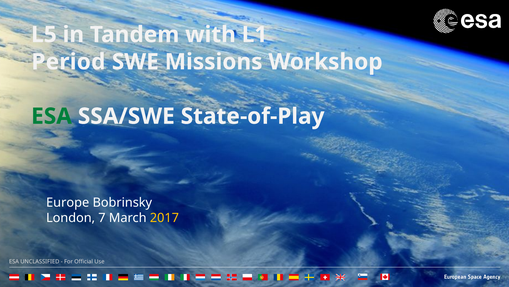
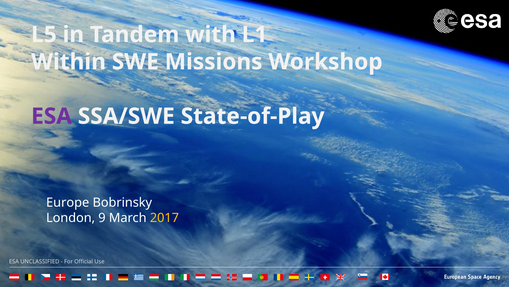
Period: Period -> Within (69, 62)
ESA colour: green -> purple (52, 116)
7: 7 -> 9 (102, 217)
